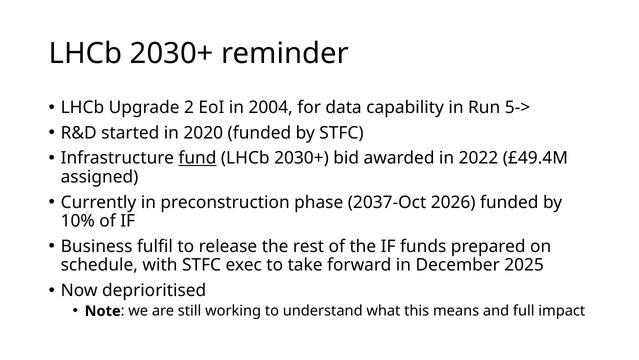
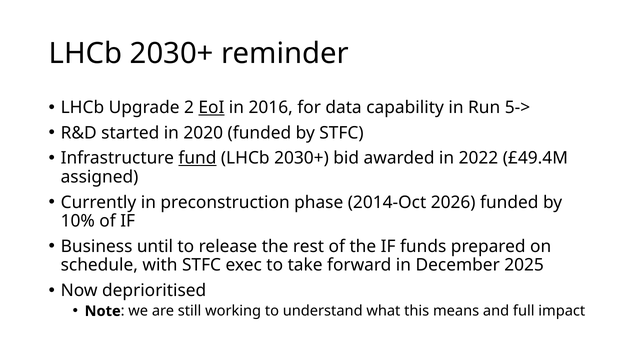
EoI underline: none -> present (211, 107)
2004: 2004 -> 2016 (271, 107)
2037-Oct: 2037-Oct -> 2014-Oct (387, 202)
fulfil: fulfil -> until (155, 246)
